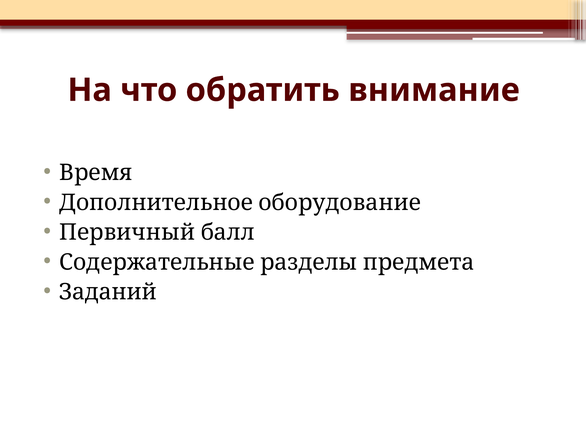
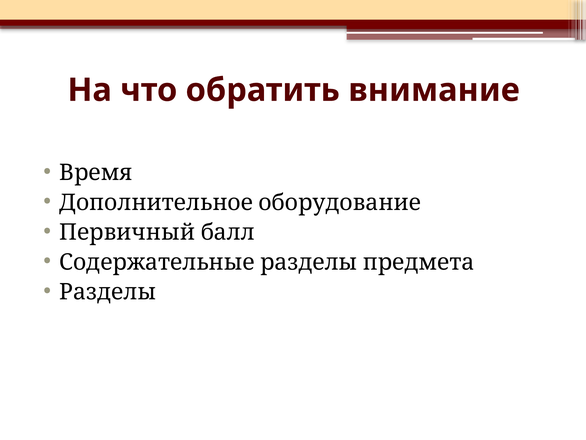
Заданий: Заданий -> Разделы (108, 292)
